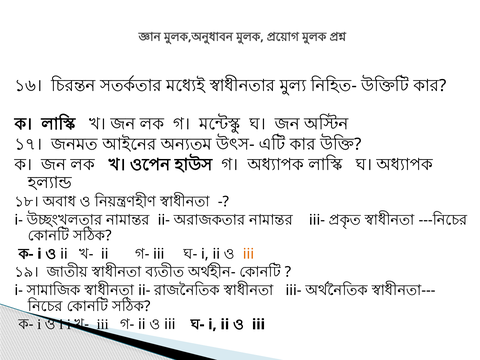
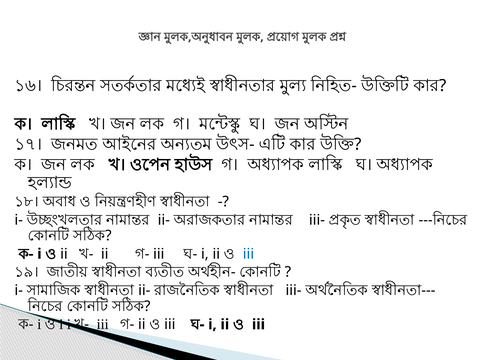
iii colour: orange -> blue (248, 254)
